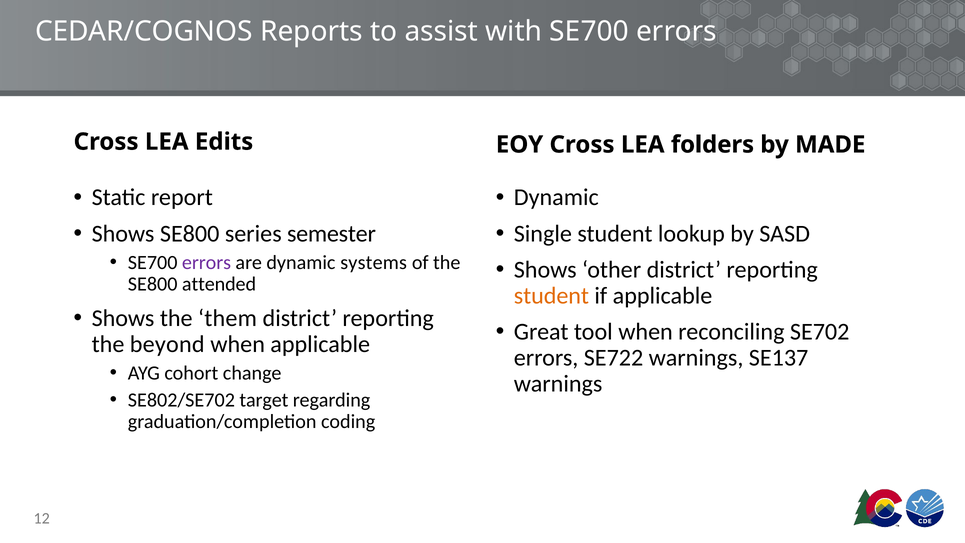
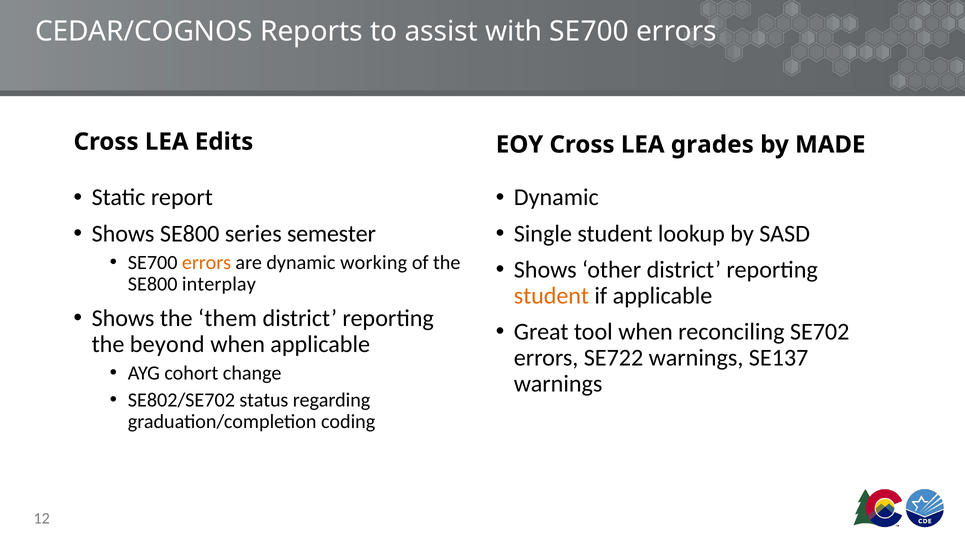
folders: folders -> grades (712, 145)
errors colour: purple -> orange (207, 262)
systems: systems -> working (374, 262)
attended: attended -> interplay (219, 284)
target: target -> status (264, 400)
